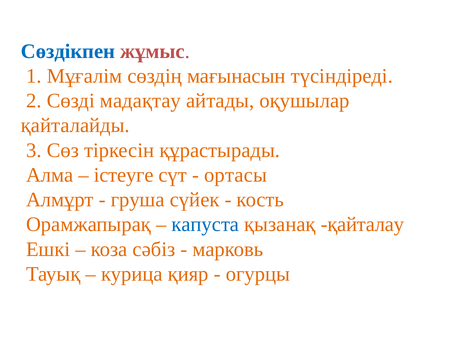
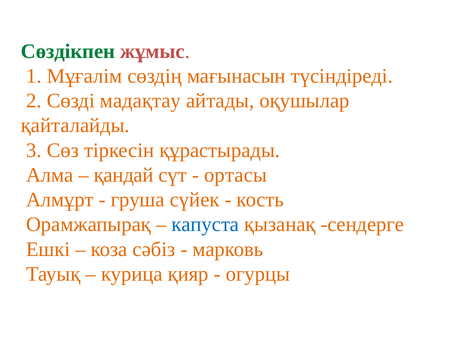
Сөздікпен colour: blue -> green (68, 51)
істеуге: істеуге -> қандай (124, 175)
қайталау: қайталау -> сендерге (362, 224)
